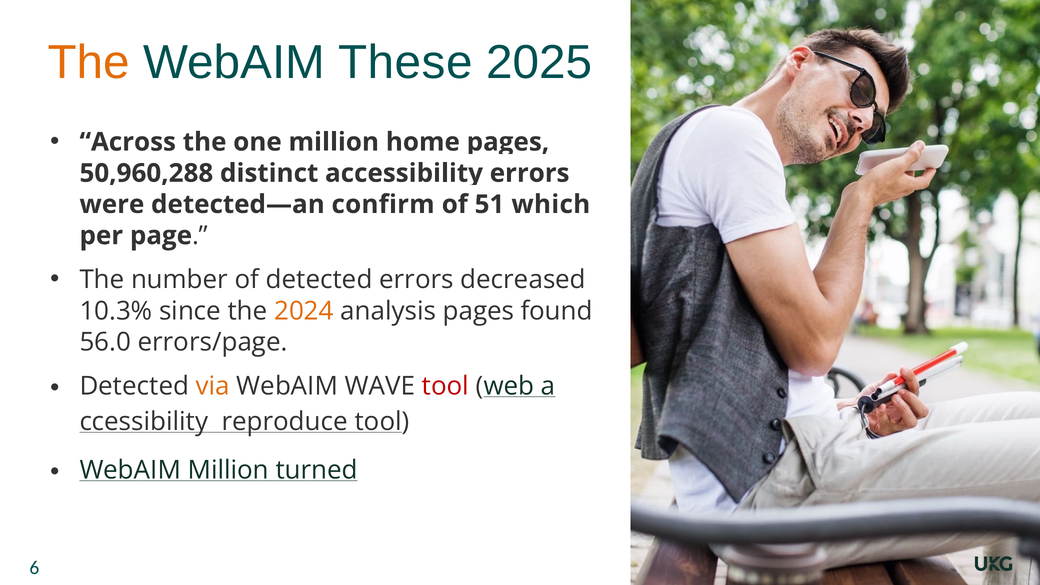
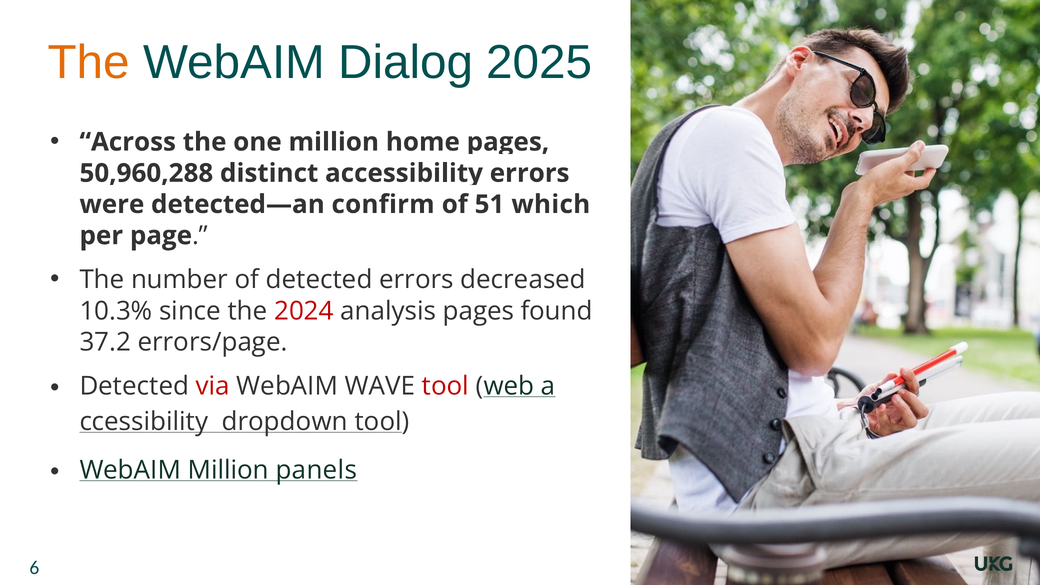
These: These -> Dialog (406, 62)
2024 colour: orange -> red (304, 311)
56.0: 56.0 -> 37.2 (105, 342)
via colour: orange -> red (213, 386)
reproduce: reproduce -> dropdown (285, 422)
turned: turned -> panels (316, 470)
